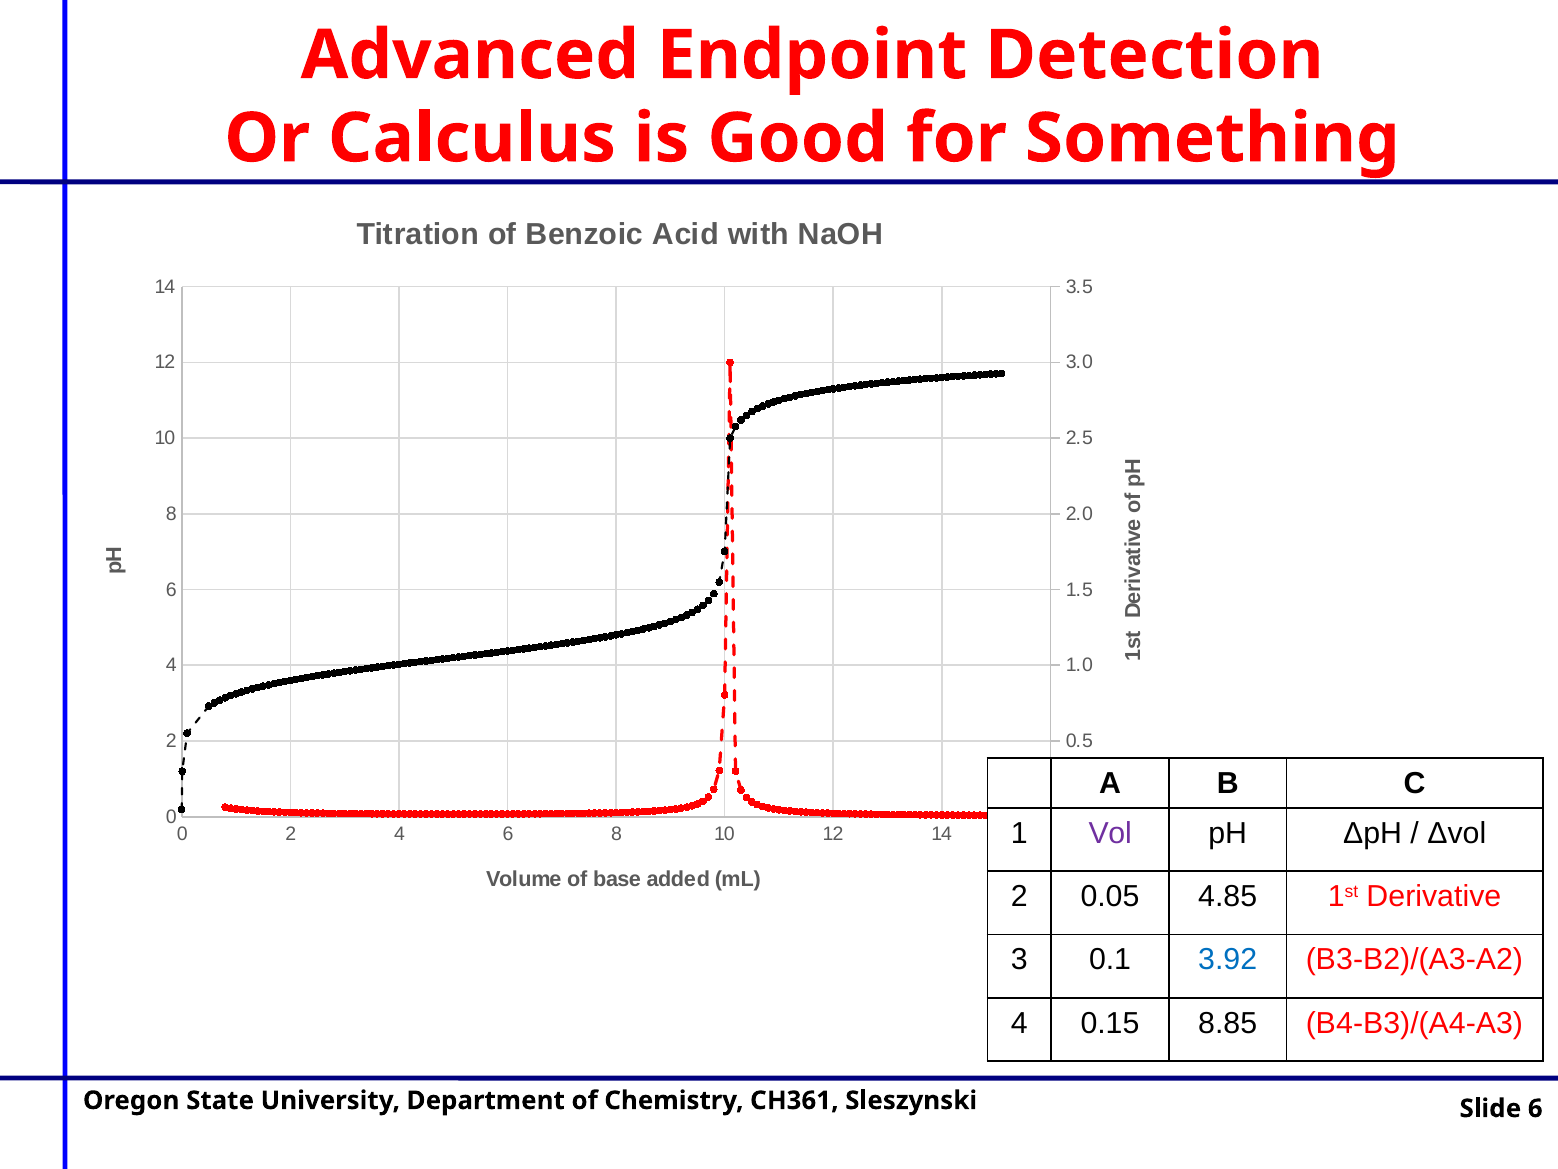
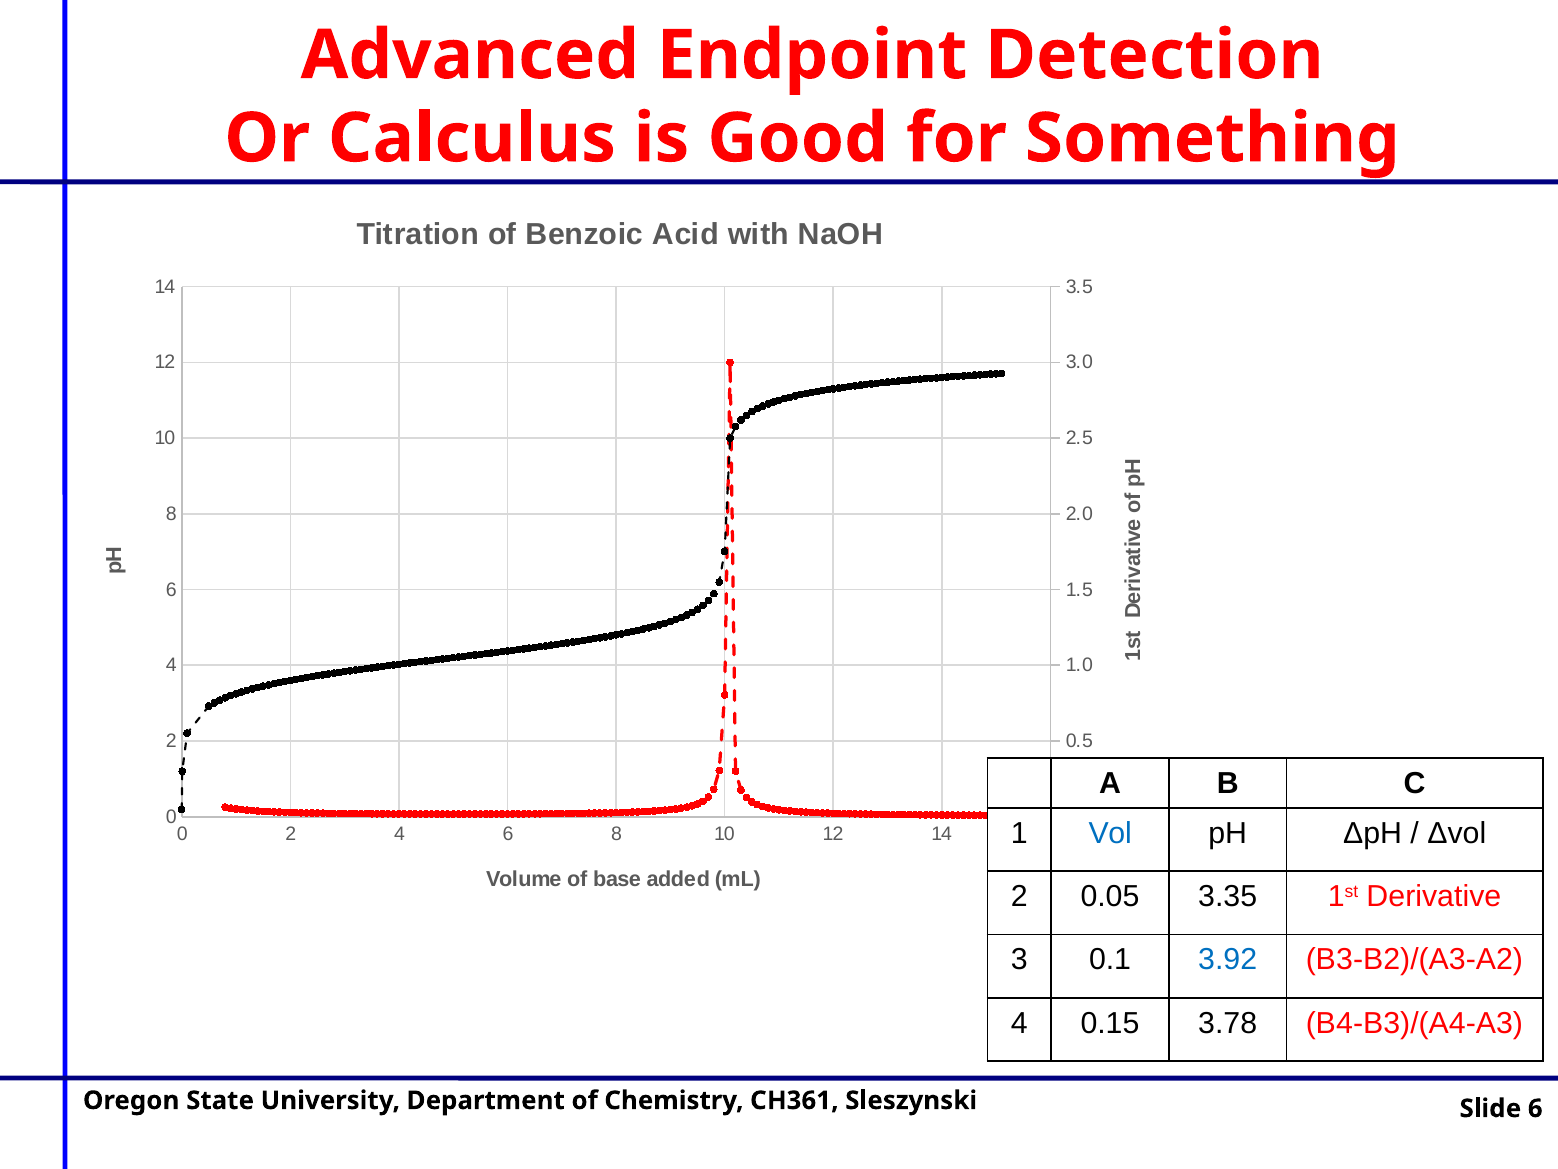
Vol colour: purple -> blue (1110, 833)
4.85: 4.85 -> 3.35 (1228, 896)
8.85: 8.85 -> 3.78 (1228, 1023)
